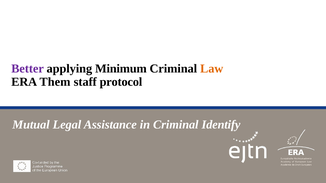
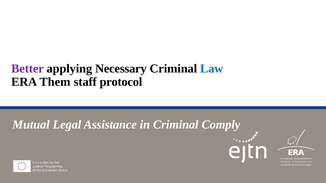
Minimum: Minimum -> Necessary (121, 69)
Law colour: orange -> blue (212, 69)
Identify: Identify -> Comply (221, 125)
